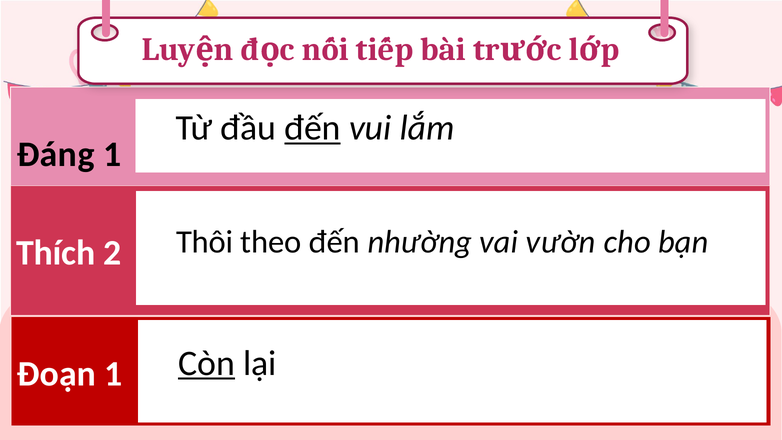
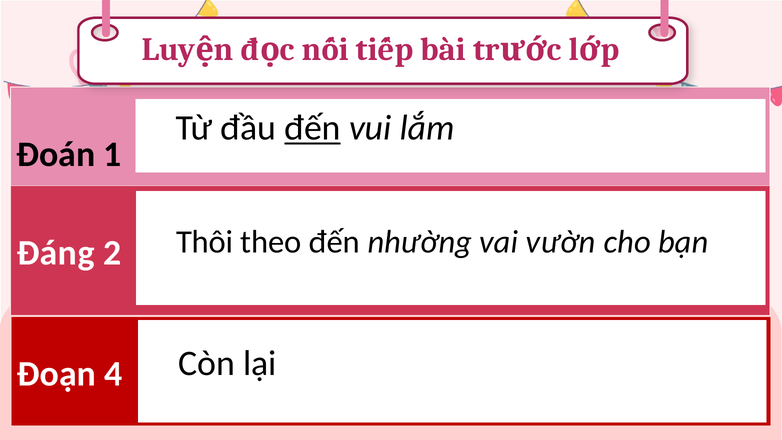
Đáng: Đáng -> Đoán (56, 154)
Thích: Thích -> Đáng (56, 253)
Còn underline: present -> none (207, 363)
Đoạn 1: 1 -> 4 (113, 374)
